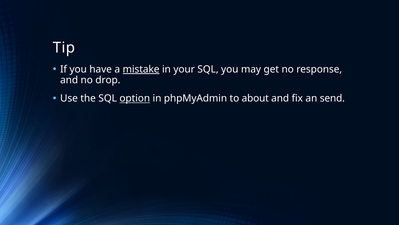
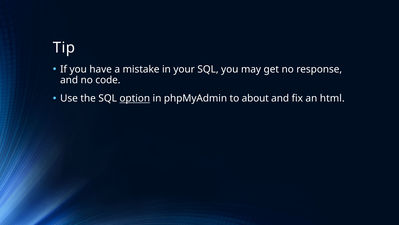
mistake underline: present -> none (141, 69)
drop: drop -> code (108, 80)
send: send -> html (332, 98)
